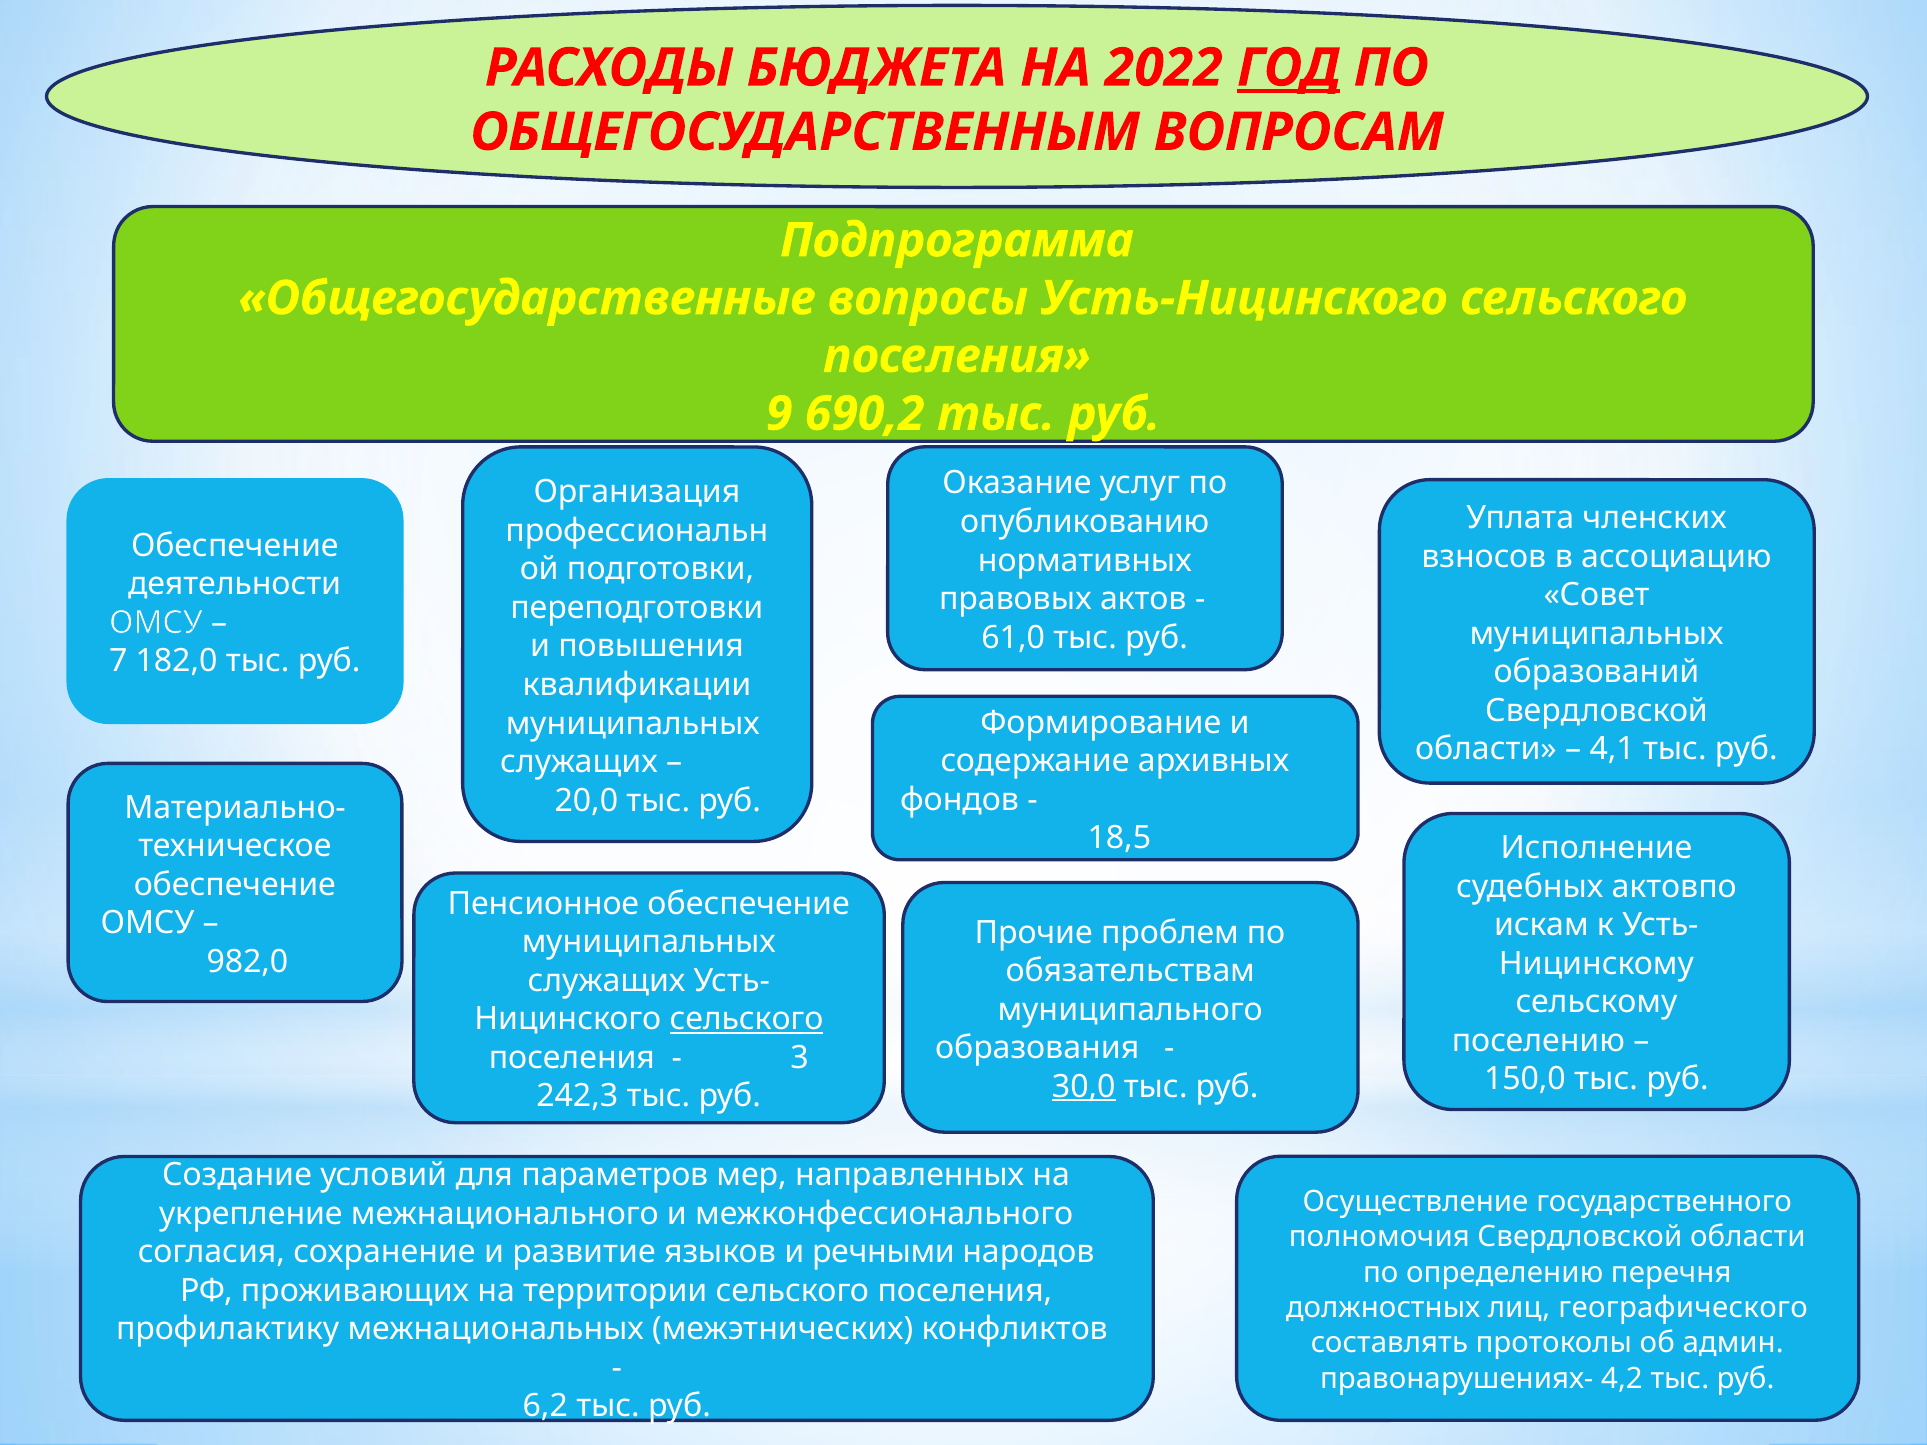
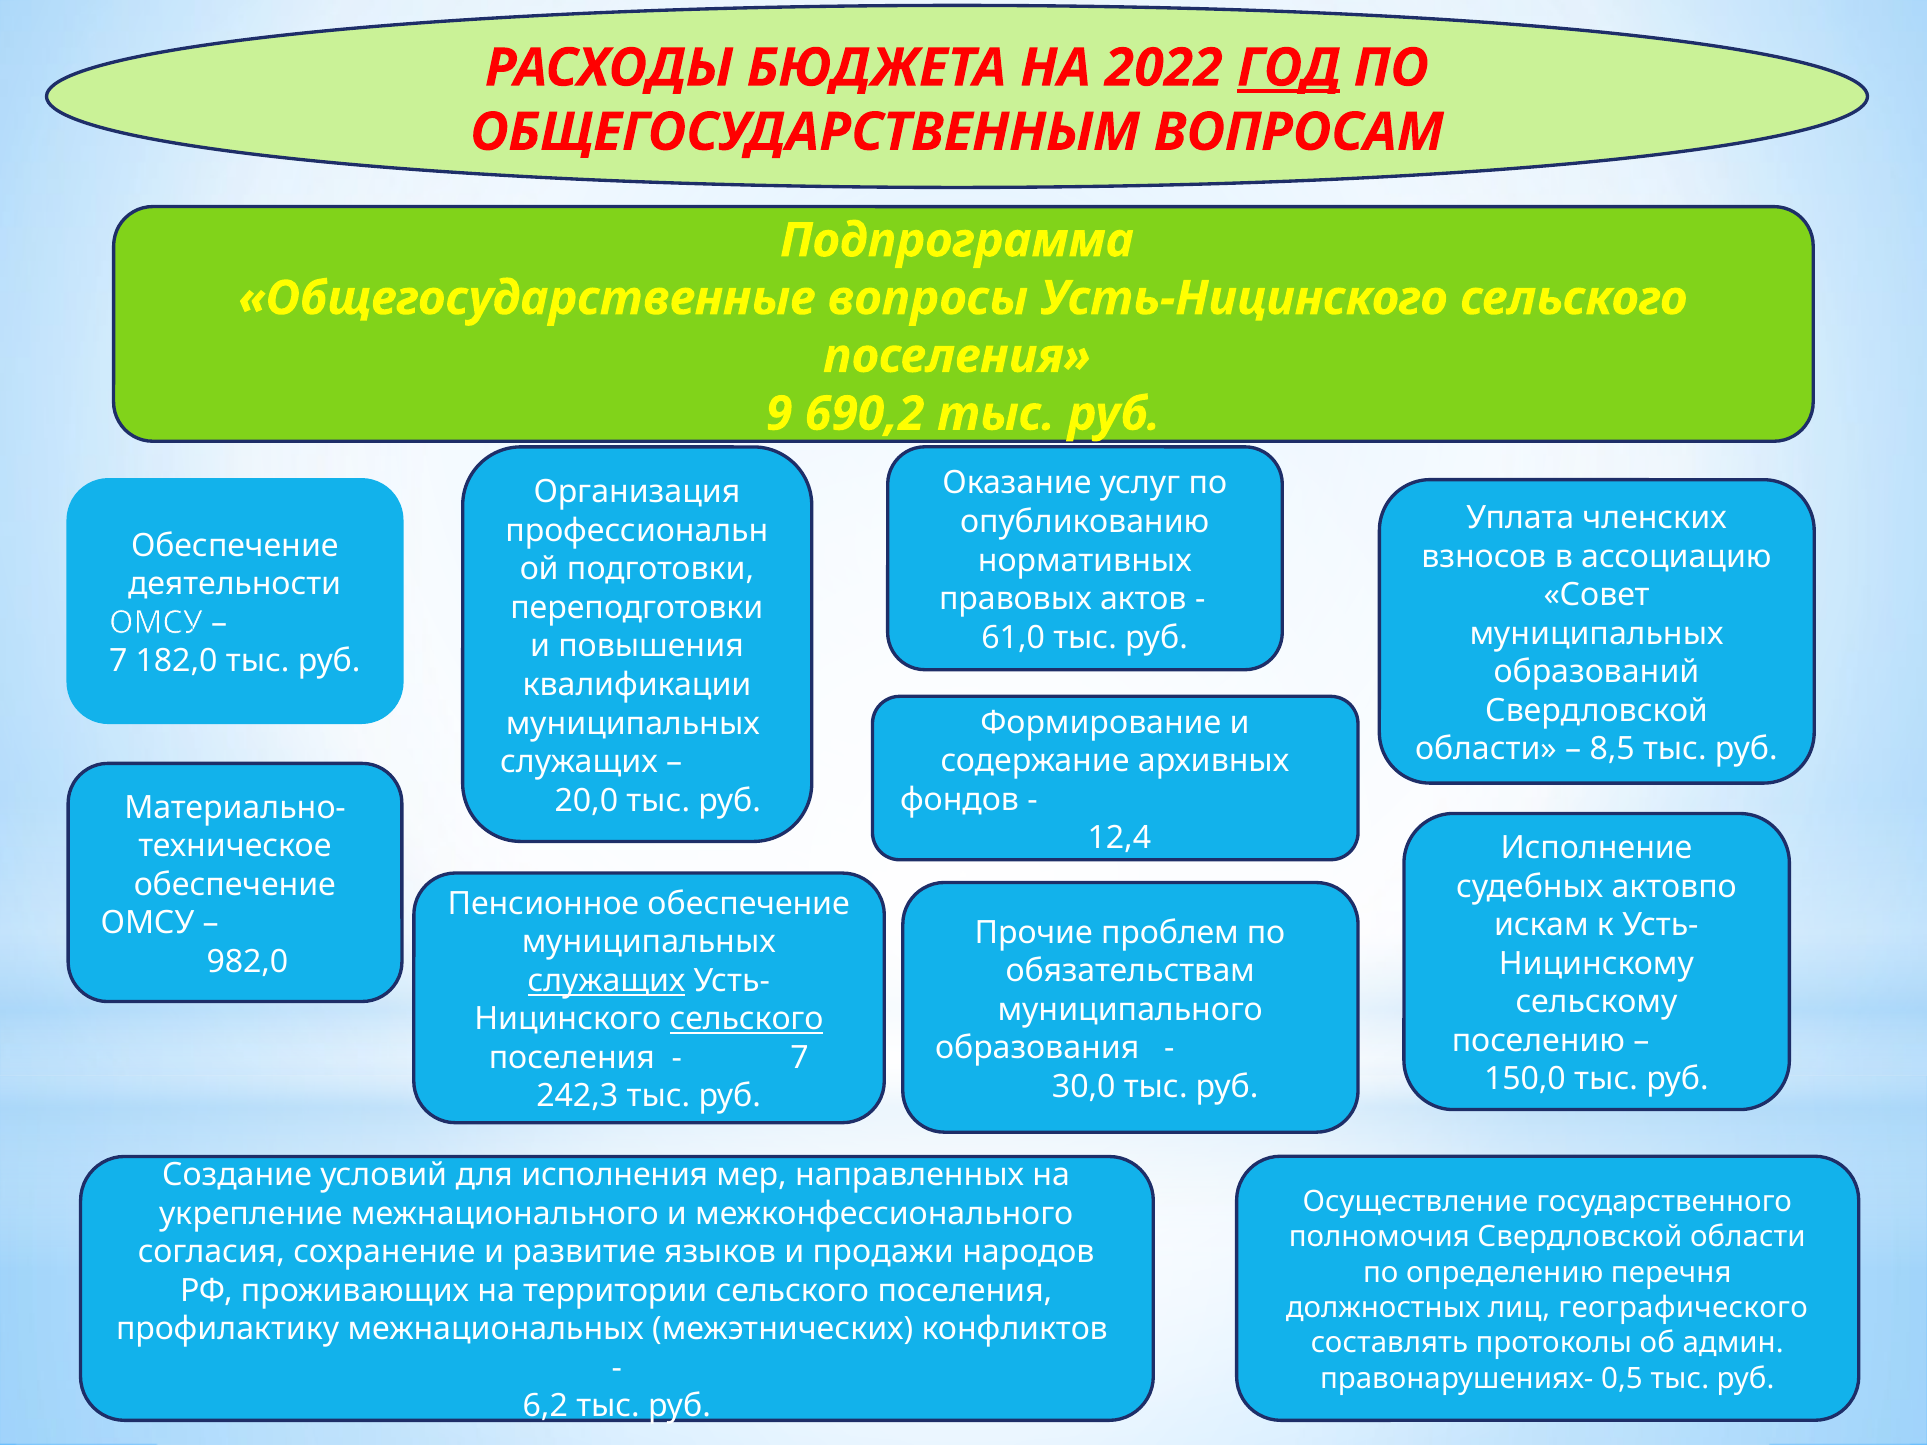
4,1: 4,1 -> 8,5 (1612, 749)
18,5: 18,5 -> 12,4 (1119, 838)
служащих underline: none -> present (607, 981)
3: 3 -> 7 (800, 1058)
30,0 underline: present -> none (1084, 1087)
параметров: параметров -> исполнения (615, 1175)
речными: речными -> продажи (883, 1252)
4,2: 4,2 -> 0,5 (1622, 1379)
